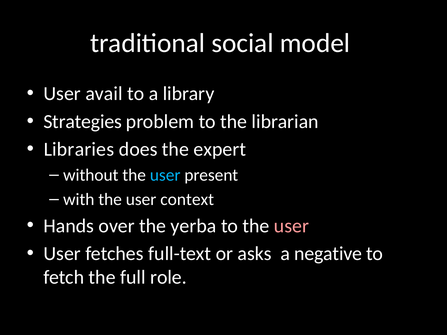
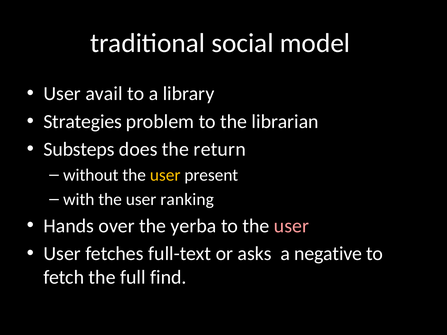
Libraries: Libraries -> Substeps (79, 149)
expert: expert -> return (220, 149)
user colour: light blue -> yellow (165, 175)
context: context -> ranking (187, 199)
role: role -> find (168, 278)
